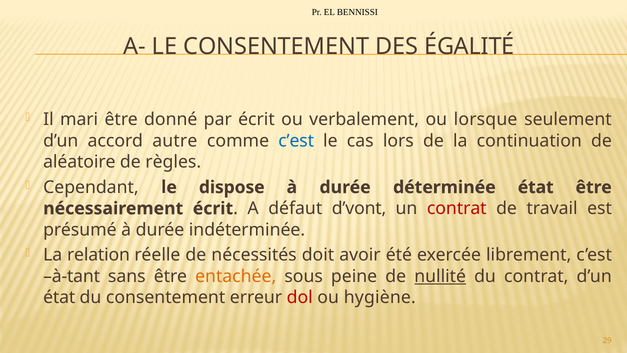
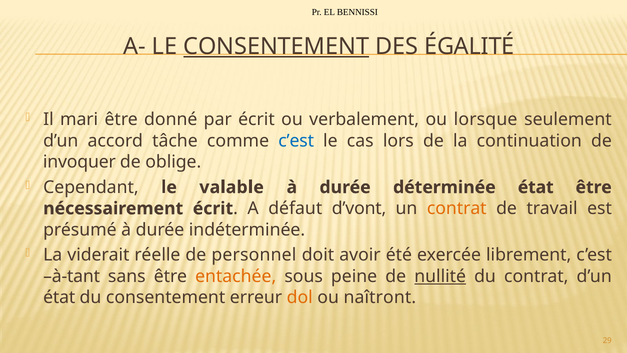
CONSENTEMENT underline: none -> present (276, 47)
autre: autre -> tâche (175, 141)
aléatoire: aléatoire -> invoquer (79, 162)
règles: règles -> oblige (173, 162)
dispose: dispose -> valable (232, 187)
contrat colour: red -> orange (457, 208)
relation: relation -> viderait (98, 255)
nécessités: nécessités -> personnel (254, 255)
dol colour: red -> orange (300, 297)
hygiène: hygiène -> naîtront (380, 297)
